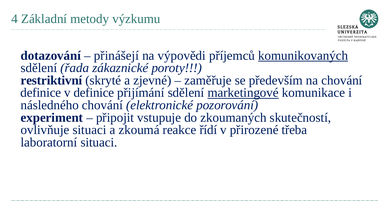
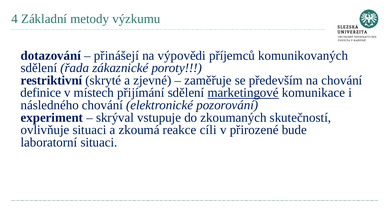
komunikovaných underline: present -> none (303, 56)
v definice: definice -> místech (94, 93)
připojit: připojit -> skrýval (115, 118)
řídí: řídí -> cíli (208, 130)
třeba: třeba -> bude (294, 130)
